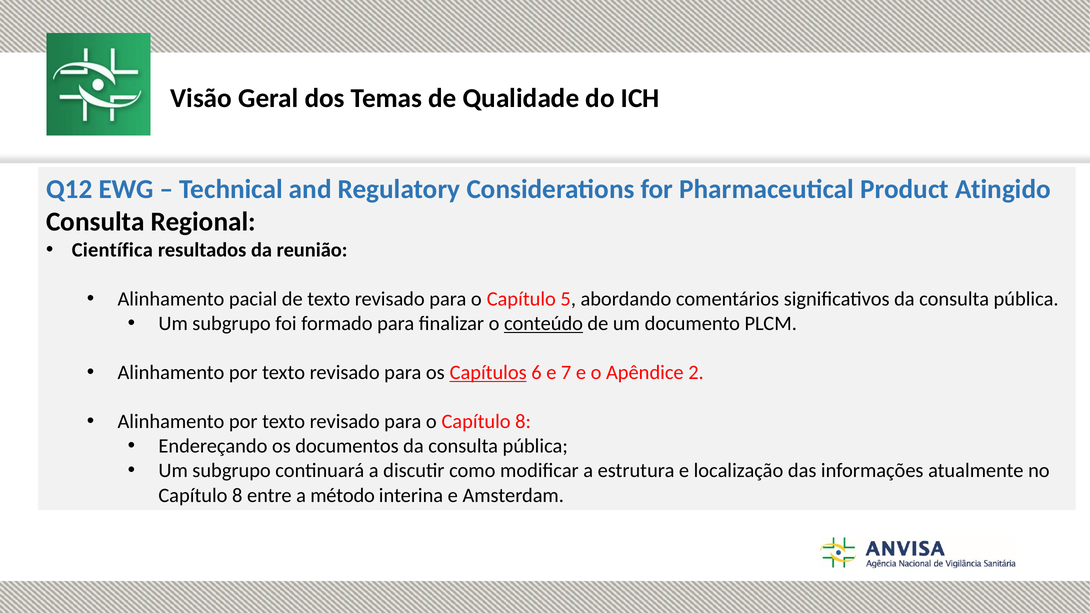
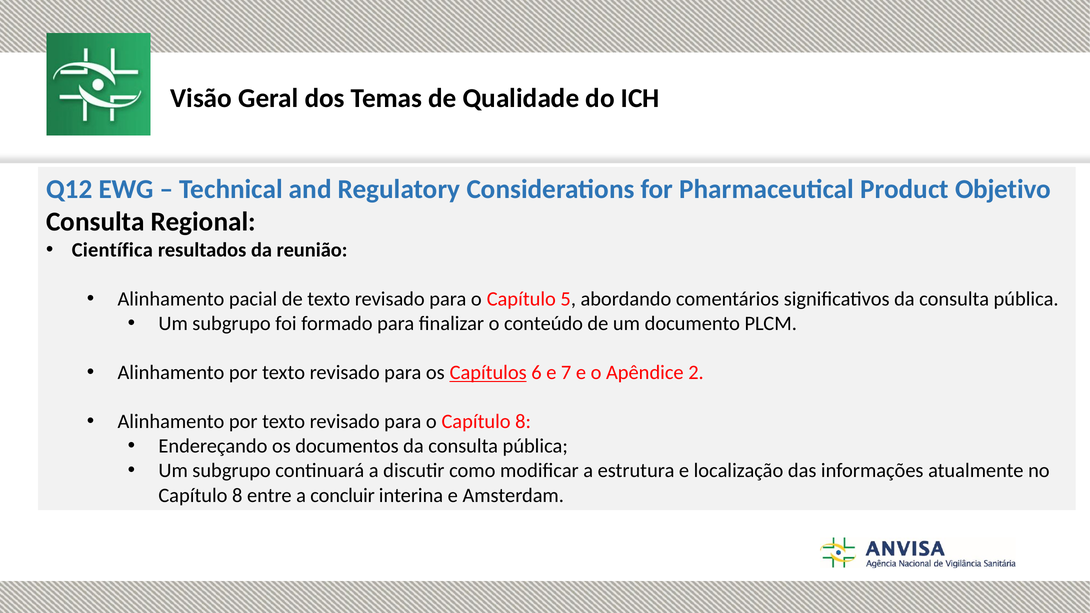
Atingido: Atingido -> Objetivo (1003, 189)
conteúdo underline: present -> none (543, 324)
método: método -> concluir (343, 495)
